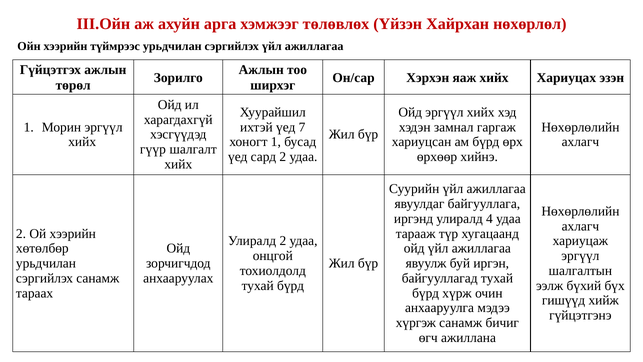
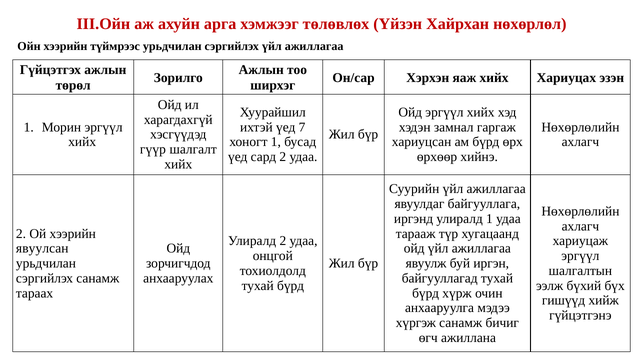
улиралд 4: 4 -> 1 (489, 219)
хөтөлбөр: хөтөлбөр -> явуулсан (42, 248)
